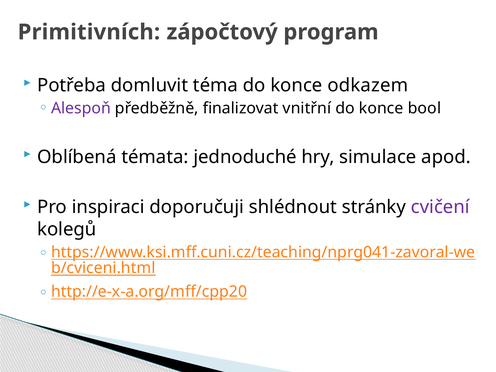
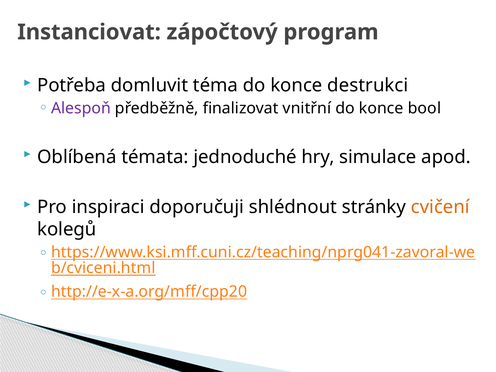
Primitivních: Primitivních -> Instanciovat (89, 32)
odkazem: odkazem -> destrukci (368, 85)
cvičení colour: purple -> orange (440, 207)
